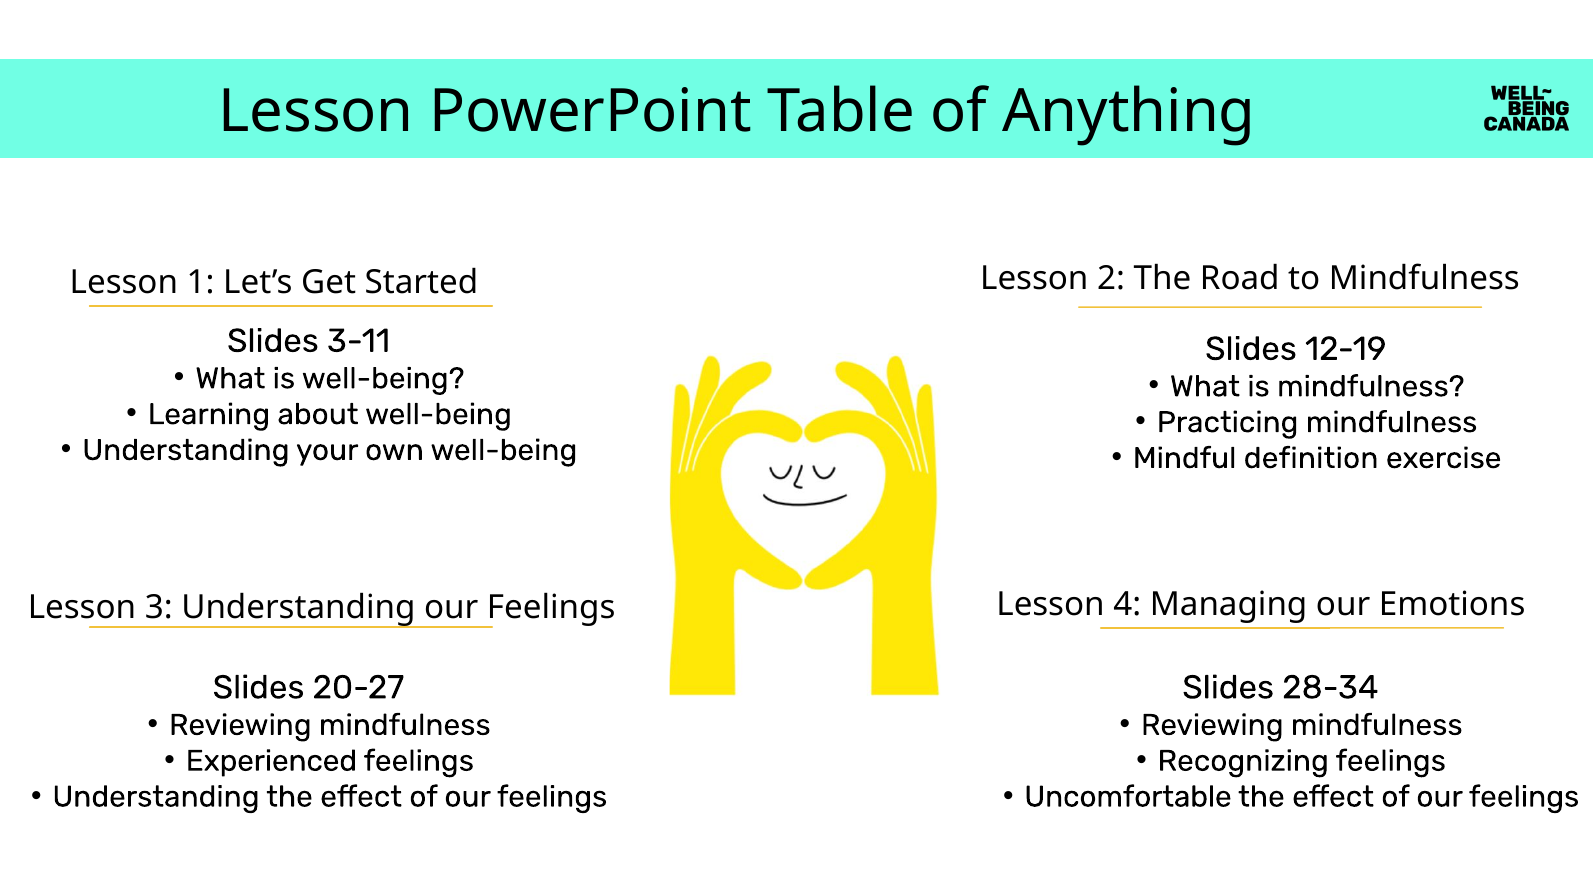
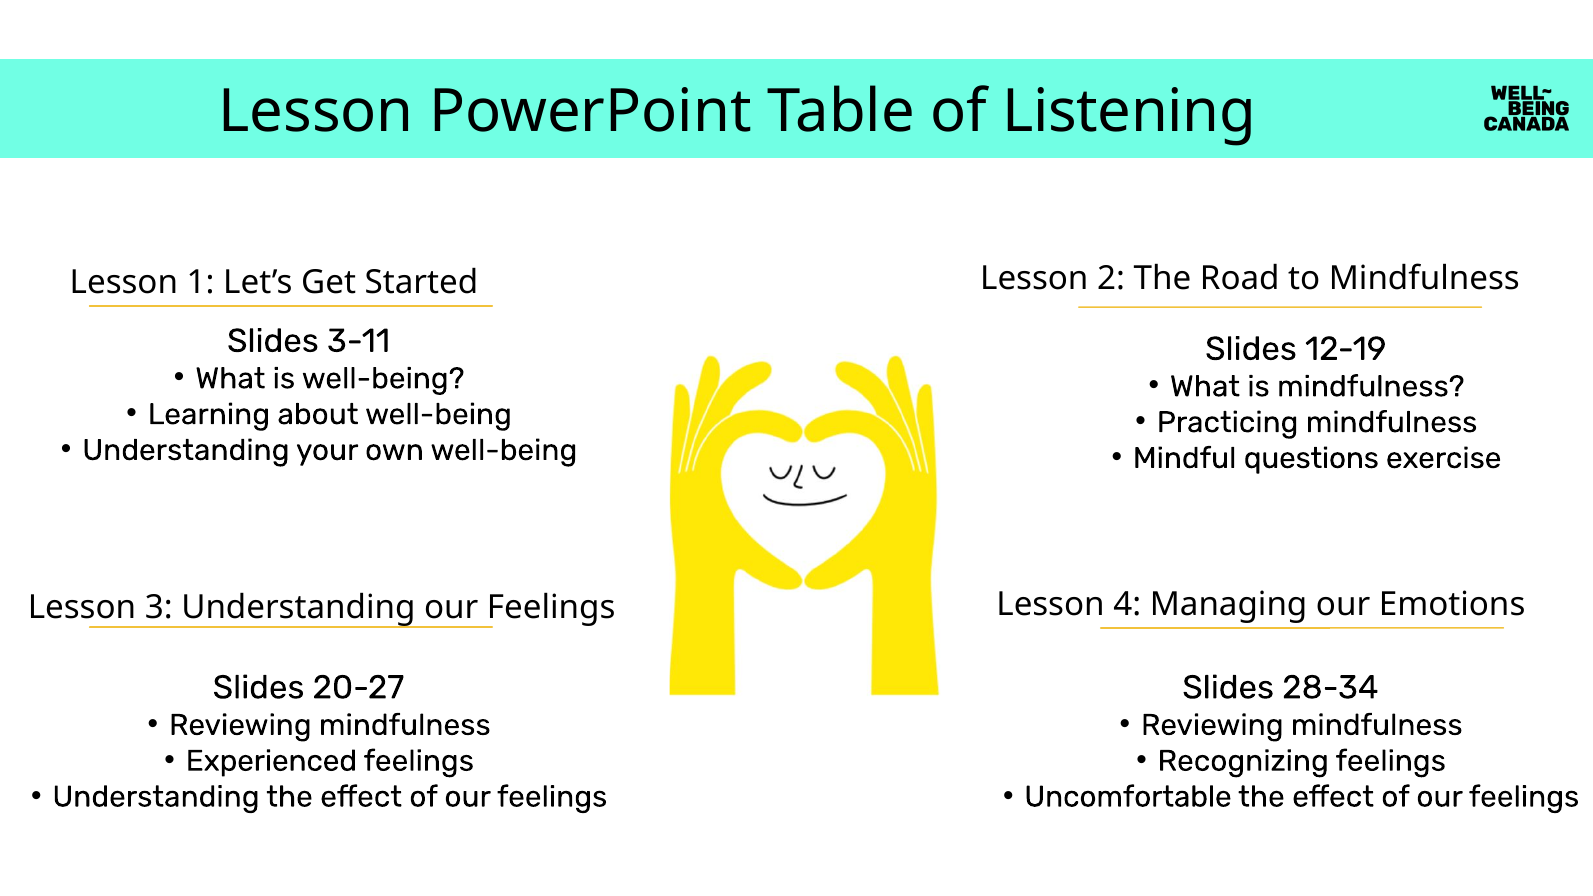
Anything: Anything -> Listening (1129, 112)
definition: definition -> questions (1311, 458)
